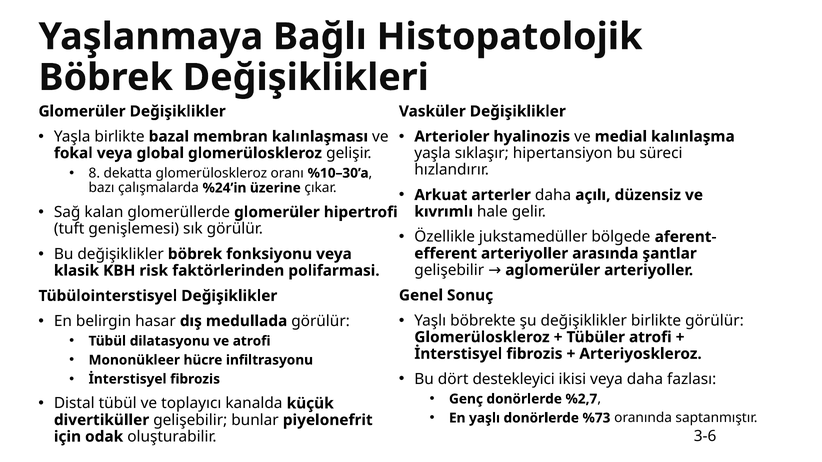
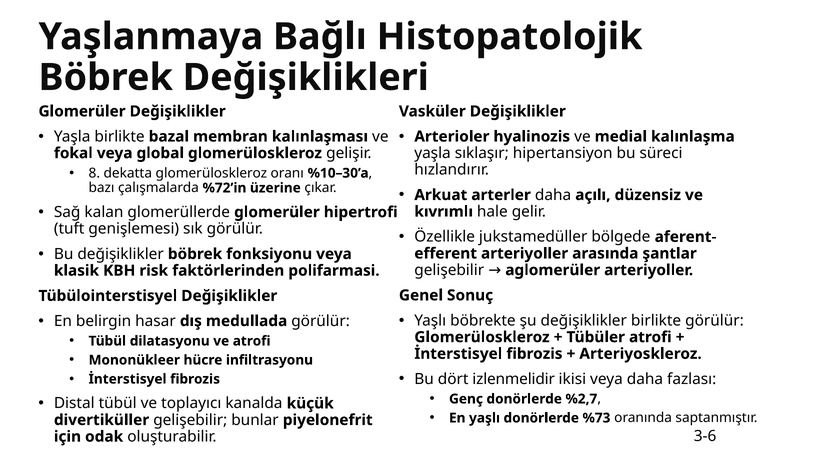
%24’in: %24’in -> %72’in (224, 188)
destekleyici: destekleyici -> izlenmelidir (514, 379)
